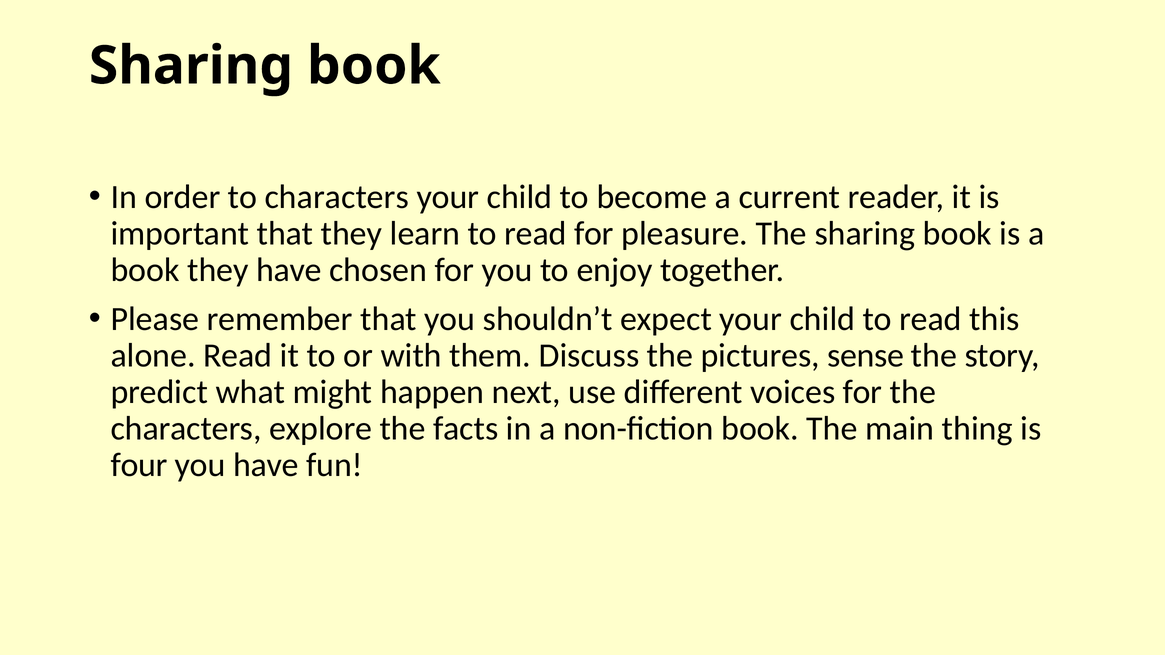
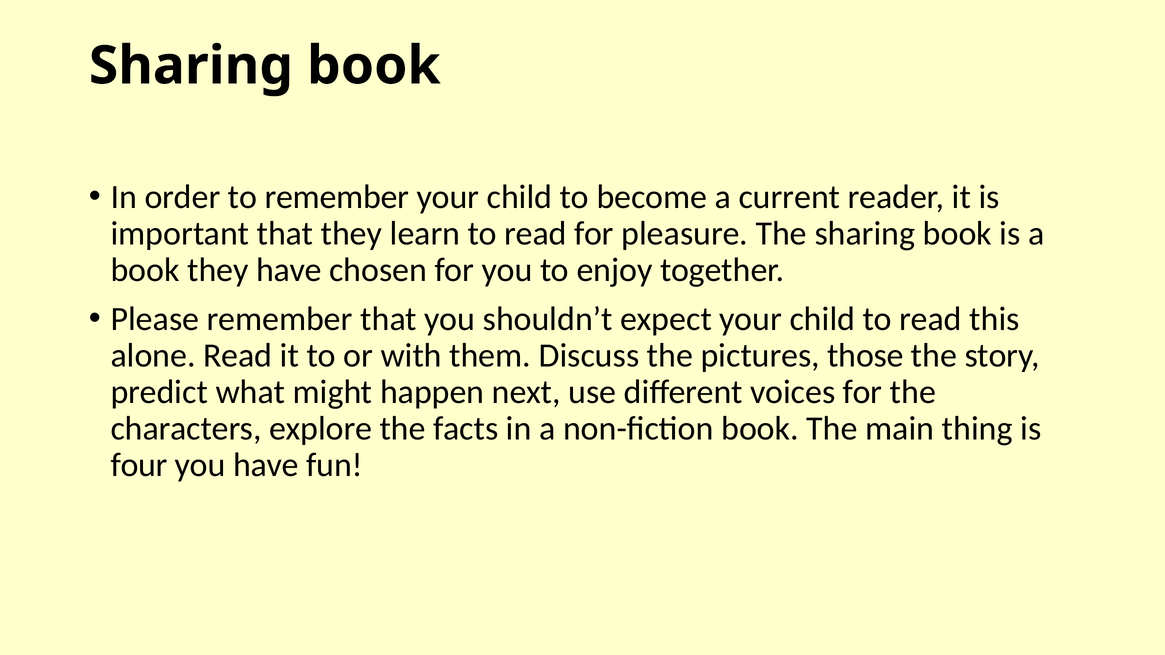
to characters: characters -> remember (337, 197)
sense: sense -> those (865, 356)
